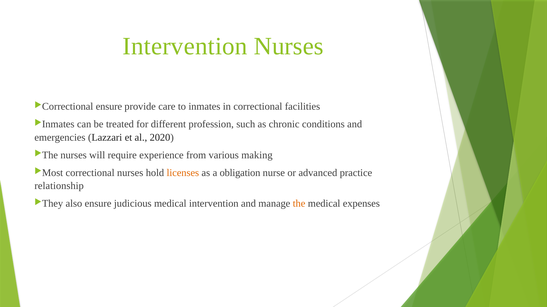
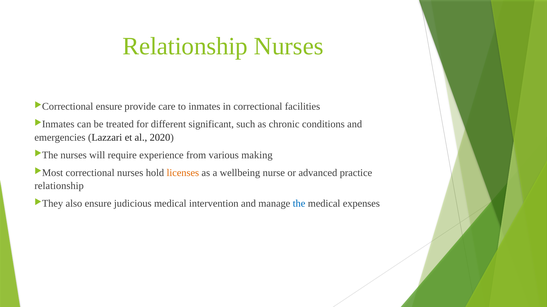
Intervention: Intervention -> Relationship (185, 46)
profession: profession -> significant (211, 124)
obligation: obligation -> wellbeing (240, 173)
the colour: orange -> blue (299, 204)
